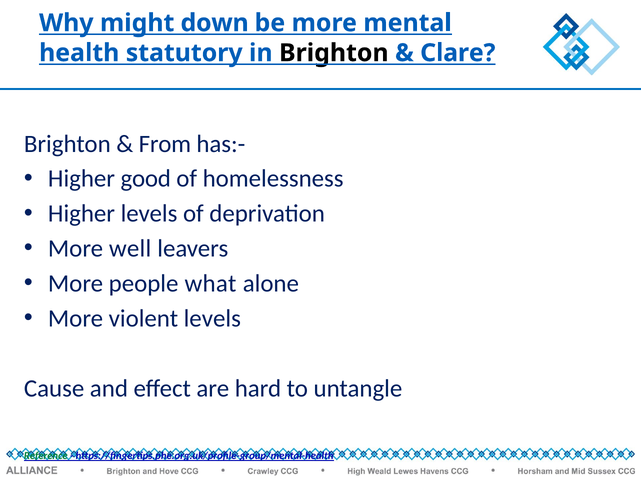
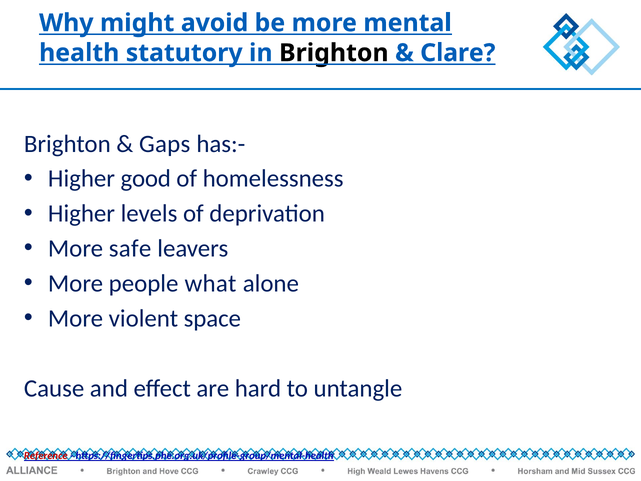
down: down -> avoid (215, 23)
From: From -> Gaps (165, 144)
well: well -> safe (130, 248)
violent levels: levels -> space (212, 318)
Reference colour: green -> red (46, 456)
